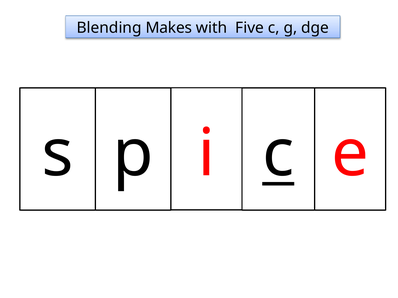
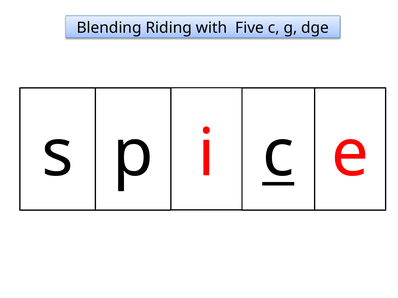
Makes: Makes -> Riding (169, 28)
